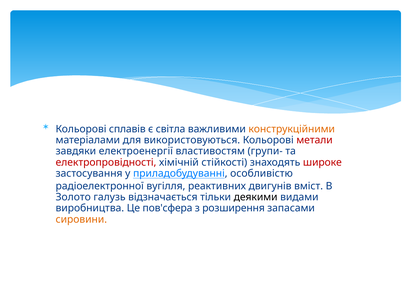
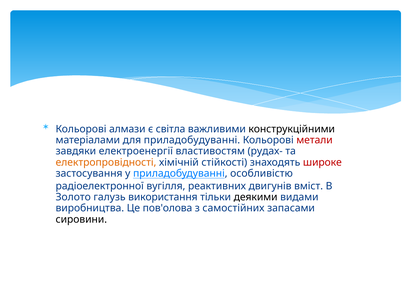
сплавів: сплавів -> алмази (127, 129)
конструкційними colour: orange -> black (292, 129)
для використовуються: використовуються -> приладобудуванні (192, 140)
групи-: групи- -> рудах- (265, 151)
електропровідності colour: red -> orange (106, 162)
відзначається: відзначається -> використання (163, 197)
пов'сфера: пов'сфера -> пов'олова (167, 208)
розширення: розширення -> самостійних (233, 208)
сировини colour: orange -> black (81, 219)
